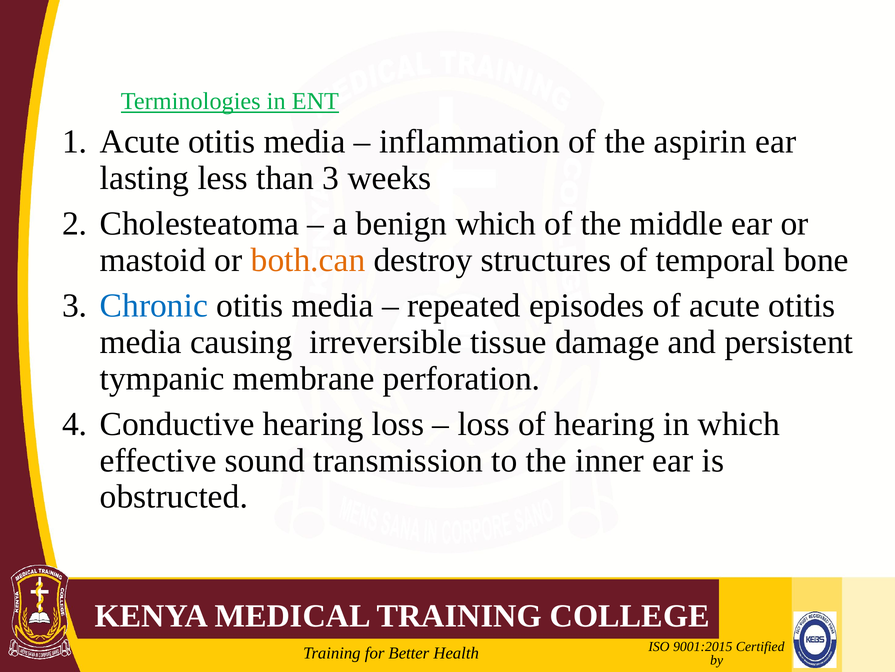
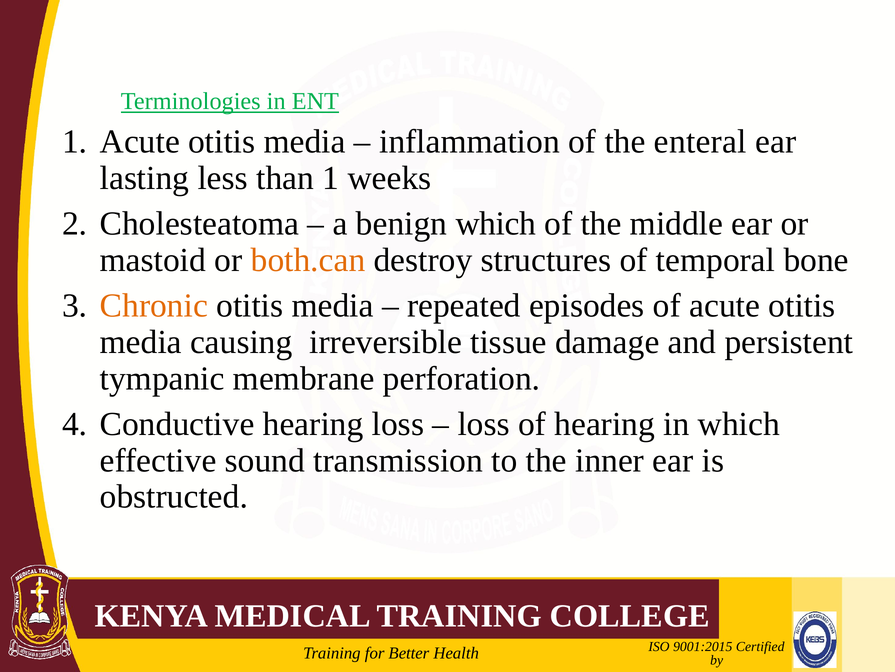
aspirin: aspirin -> enteral (700, 142)
than 3: 3 -> 1 (331, 178)
Chronic colour: blue -> orange (154, 305)
